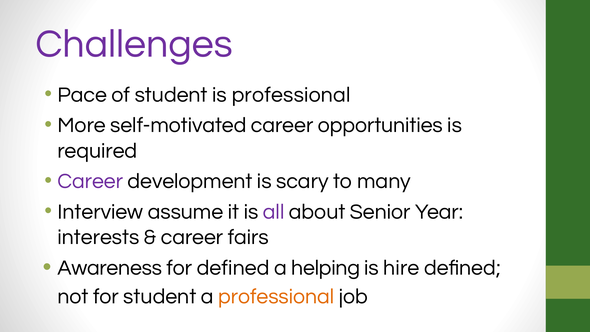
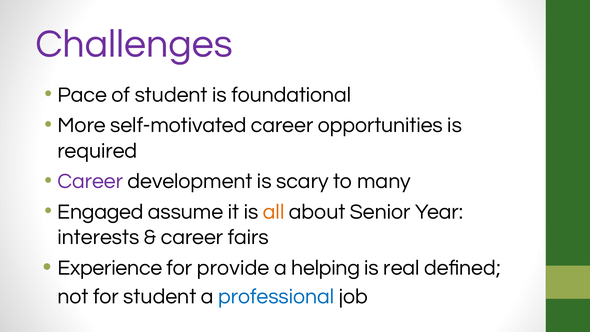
is professional: professional -> foundational (291, 95)
Interview: Interview -> Engaged (100, 212)
all colour: purple -> orange (274, 212)
Awareness: Awareness -> Experience (110, 268)
for defined: defined -> provide (233, 268)
hire: hire -> real (401, 268)
professional colour: orange -> blue (276, 296)
